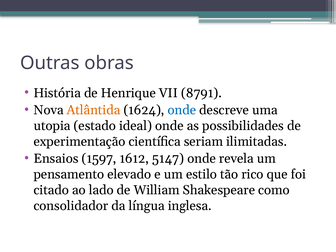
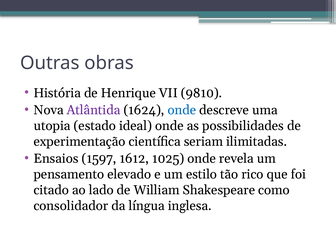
8791: 8791 -> 9810 (202, 93)
Atlântida colour: orange -> purple (94, 110)
5147: 5147 -> 1025 (168, 159)
